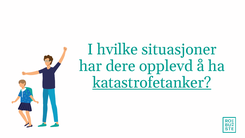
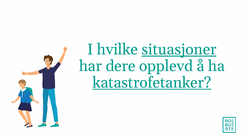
situasjoner underline: none -> present (179, 49)
